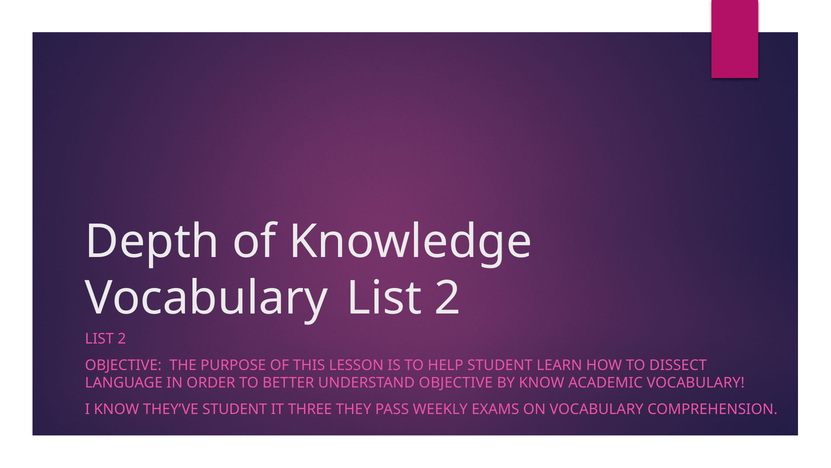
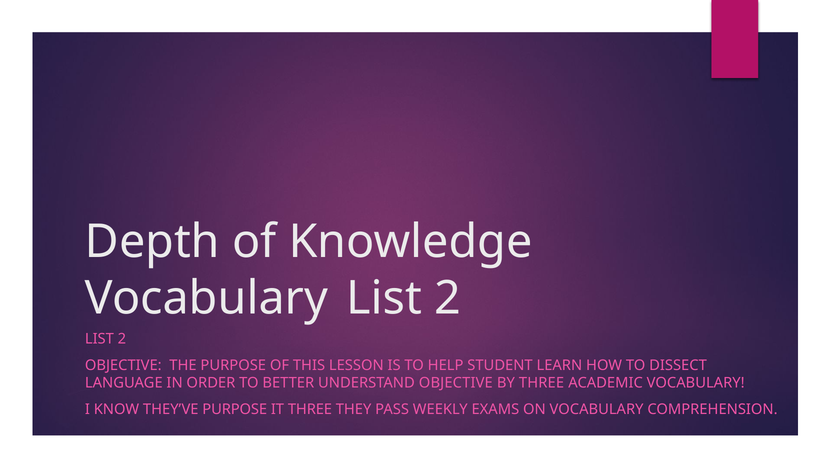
BY KNOW: KNOW -> THREE (542, 383)
THEY’VE STUDENT: STUDENT -> PURPOSE (235, 409)
